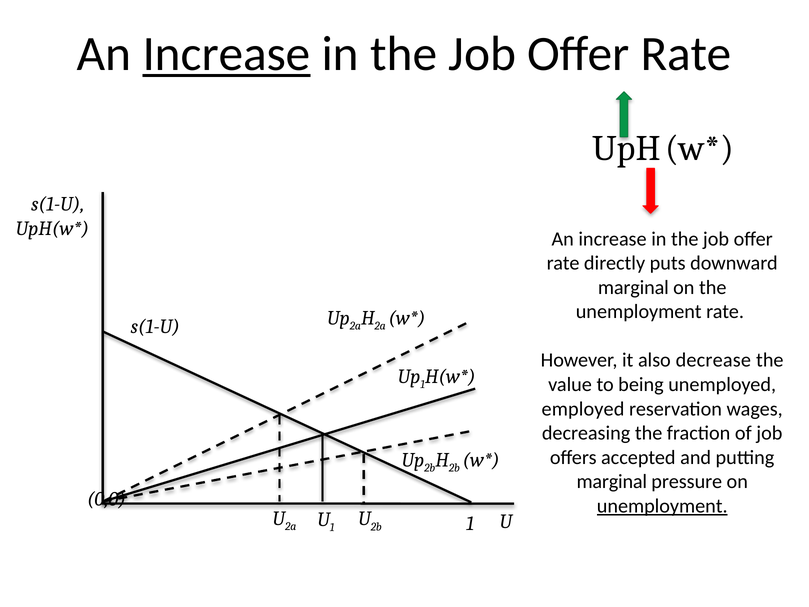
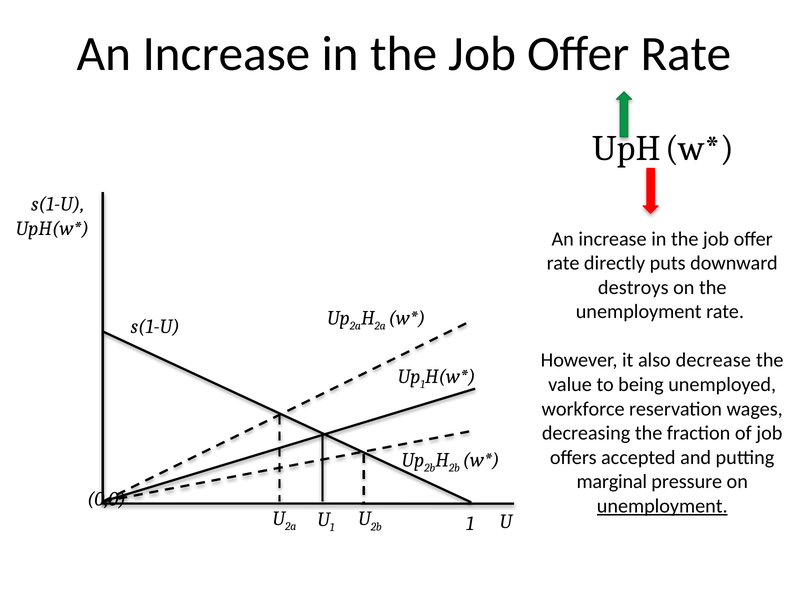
Increase underline: present -> none (227, 54)
marginal: marginal -> destroys (633, 287)
employed: employed -> workforce (583, 409)
